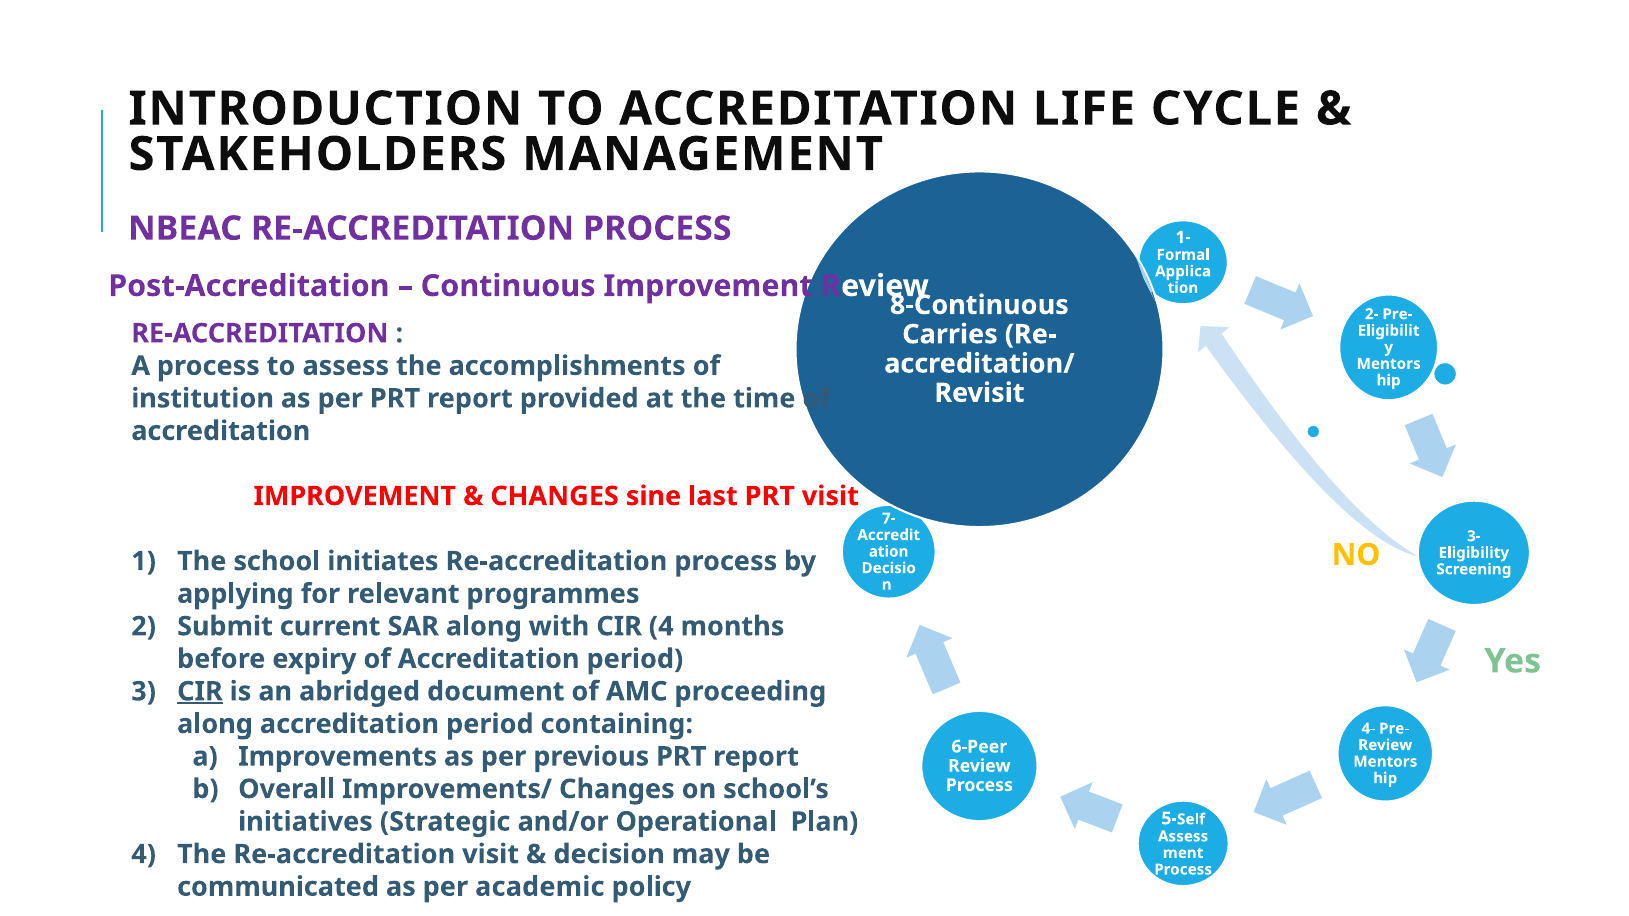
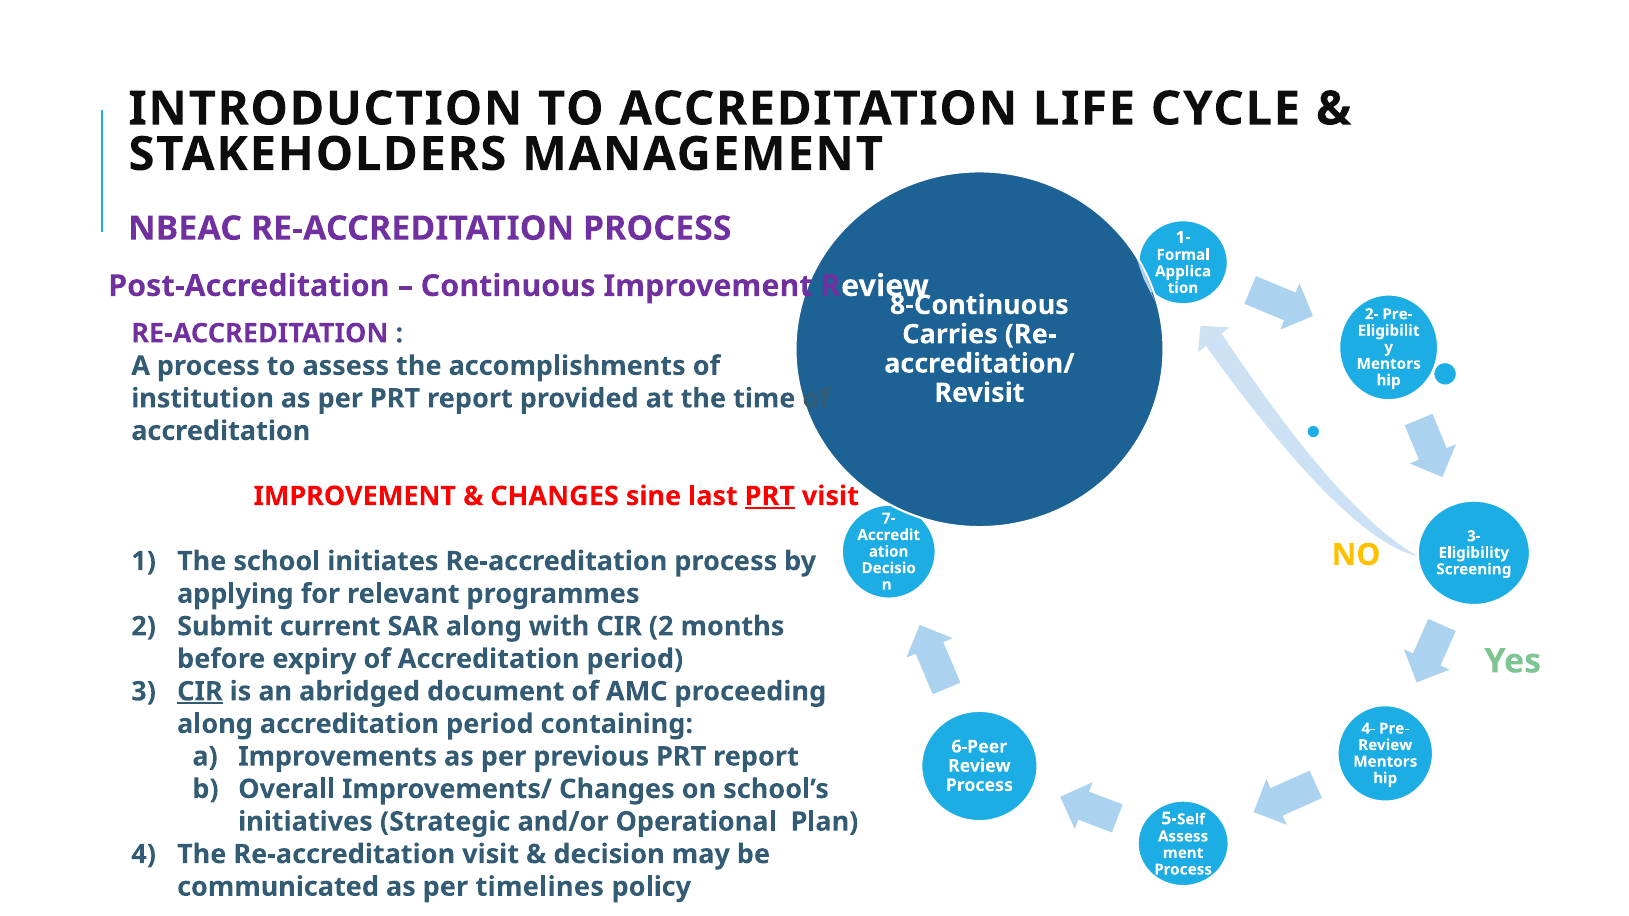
PRT underline: none -> present (770, 496)
CIR 4: 4 -> 2 (661, 627)
academic: academic -> timelines (540, 887)
